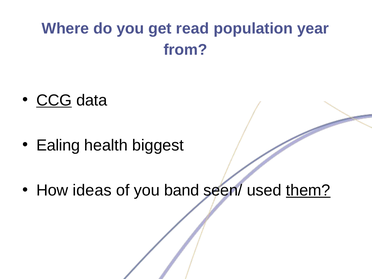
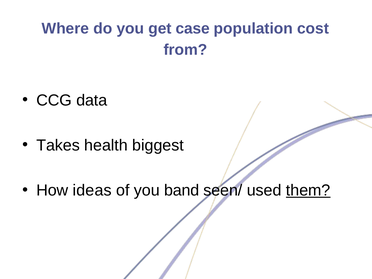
read: read -> case (193, 29)
year: year -> cost (313, 29)
CCG underline: present -> none (54, 100)
Ealing: Ealing -> Takes (58, 145)
